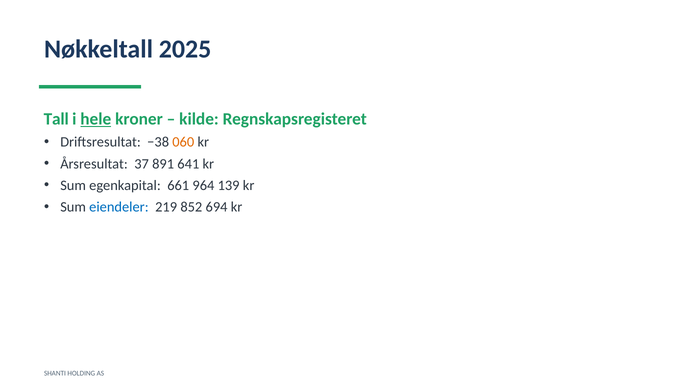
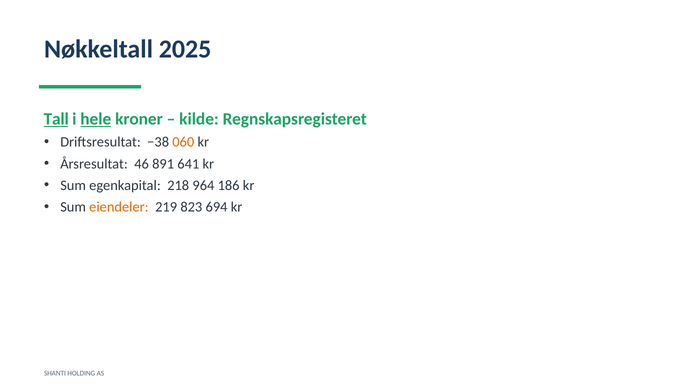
Tall underline: none -> present (56, 119)
37: 37 -> 46 (142, 164)
661: 661 -> 218 (178, 186)
139: 139 -> 186 (229, 186)
eiendeler colour: blue -> orange (119, 207)
852: 852 -> 823 (191, 207)
